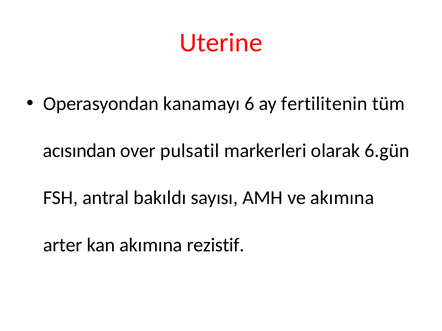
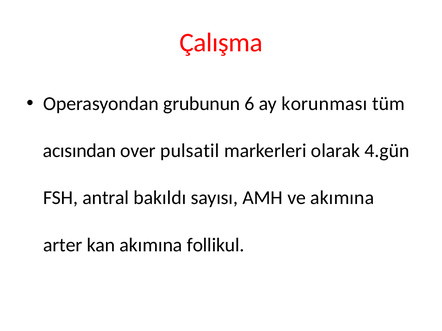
Uterine: Uterine -> Çalışma (221, 43)
kanamayı: kanamayı -> grubunun (202, 104)
fertilitenin: fertilitenin -> korunması (324, 104)
6.gün: 6.gün -> 4.gün (387, 151)
rezistif: rezistif -> follikul (216, 245)
